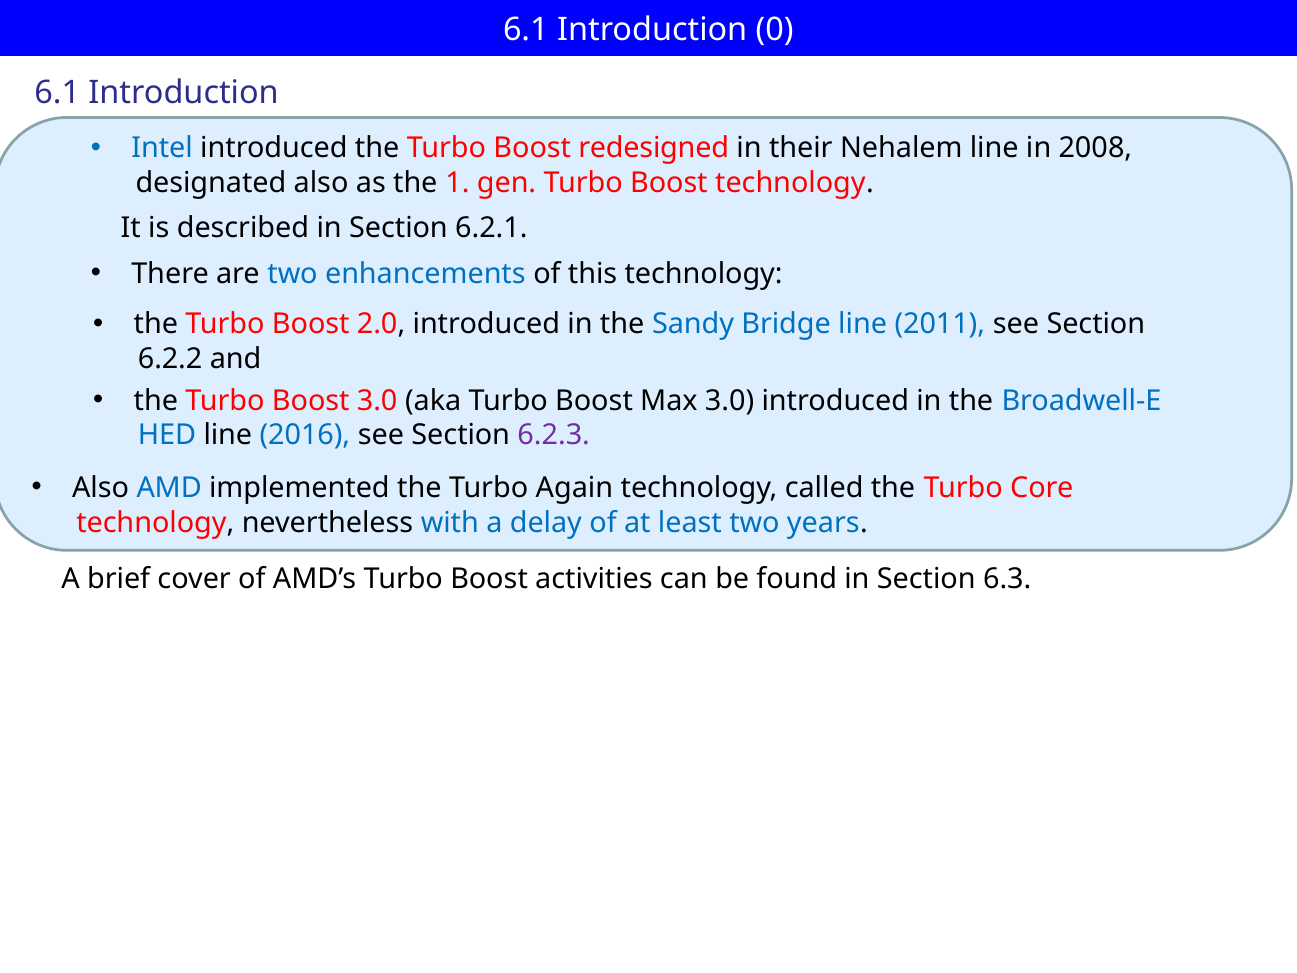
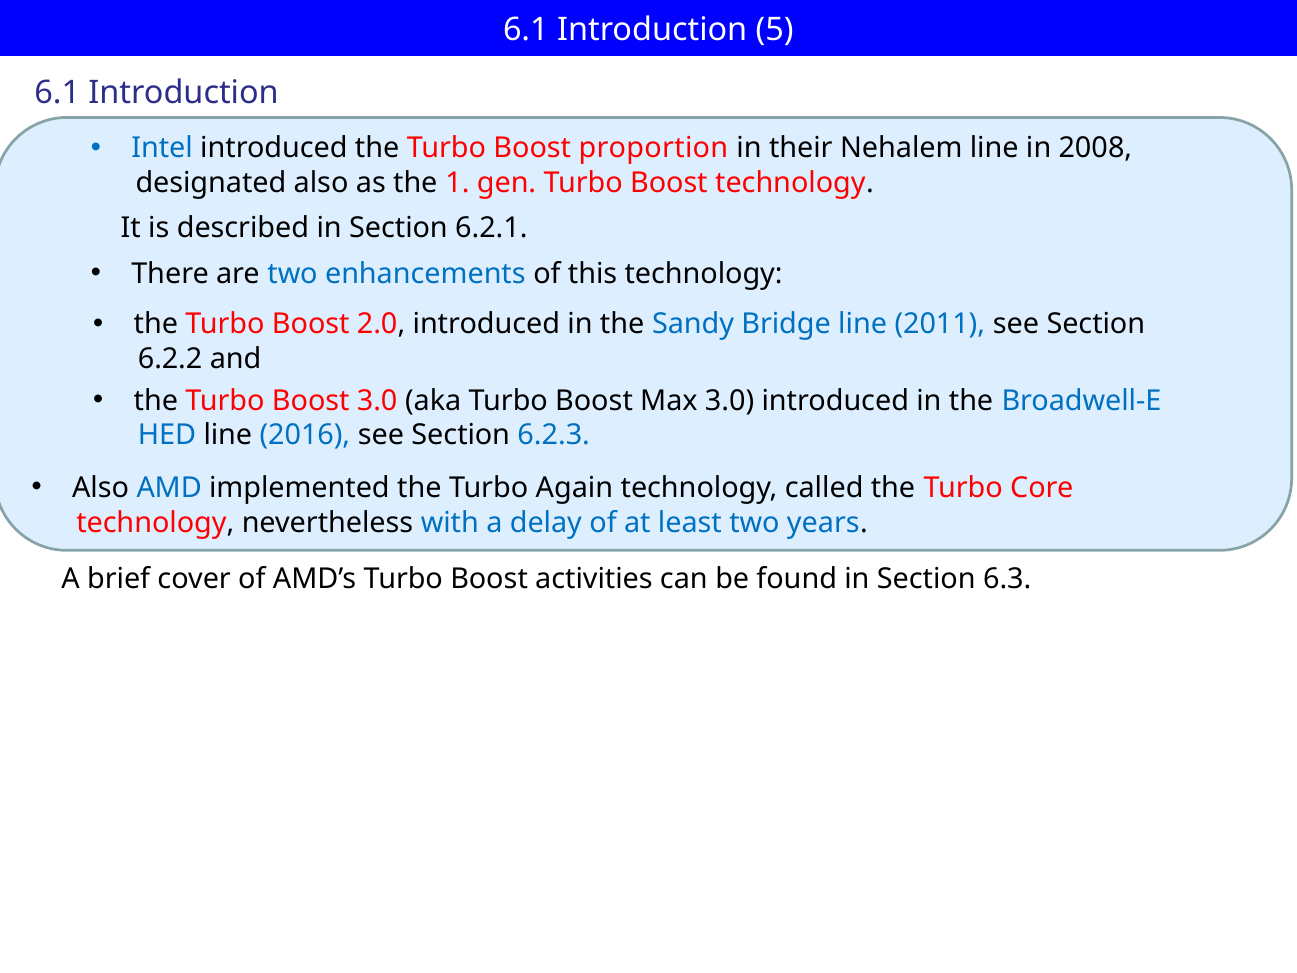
0: 0 -> 5 (775, 30)
redesigned: redesigned -> proportion (653, 148)
6.2.3 colour: purple -> blue (554, 435)
